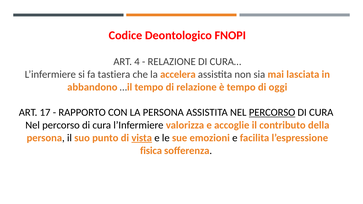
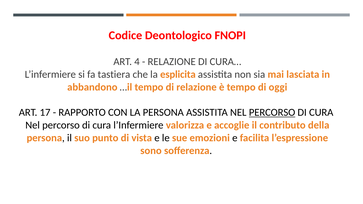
accelera: accelera -> esplicita (178, 74)
vista underline: present -> none (142, 138)
fisica: fisica -> sono (151, 151)
